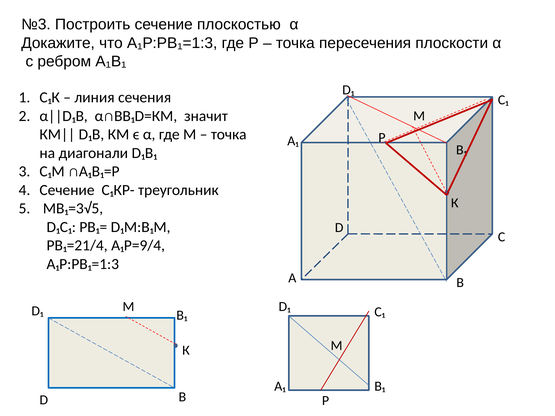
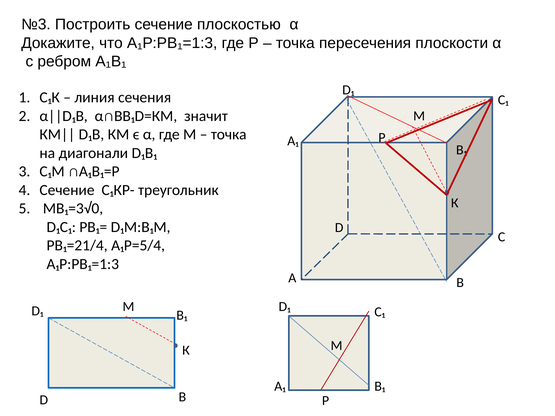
МВ₁=3√5: МВ₁=3√5 -> МВ₁=3√0 (73, 209)
А₁Р=9/4: А₁Р=9/4 -> А₁Р=5/4 (138, 246)
